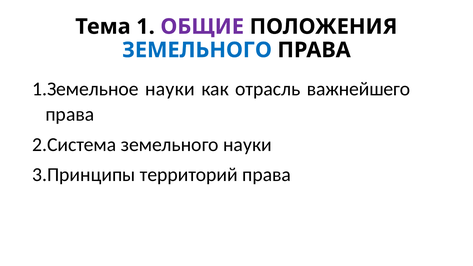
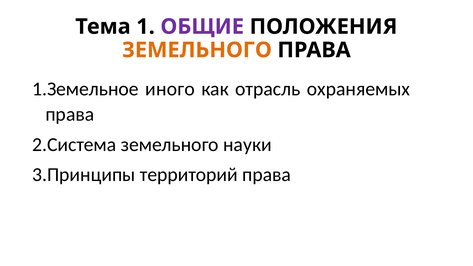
ЗЕМЕЛЬНОГО colour: blue -> orange (197, 50)
науки: науки -> иного (170, 89)
важнейшего: важнейшего -> охраняемых (358, 89)
